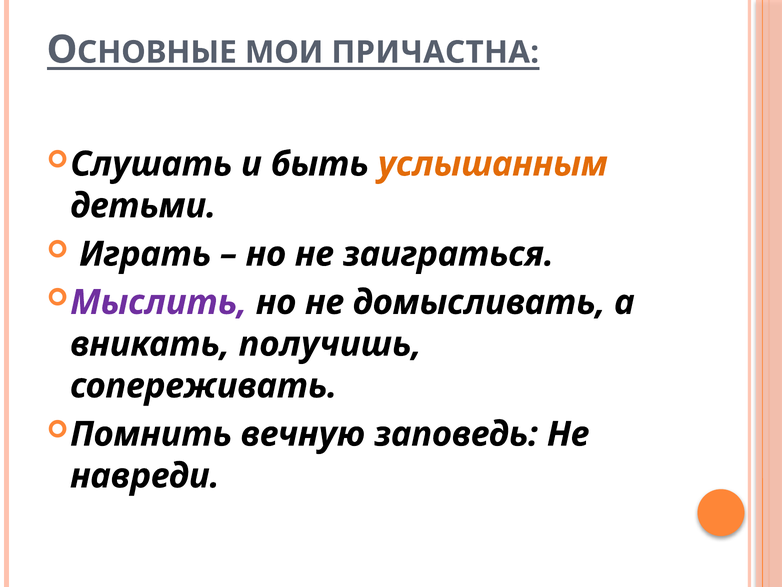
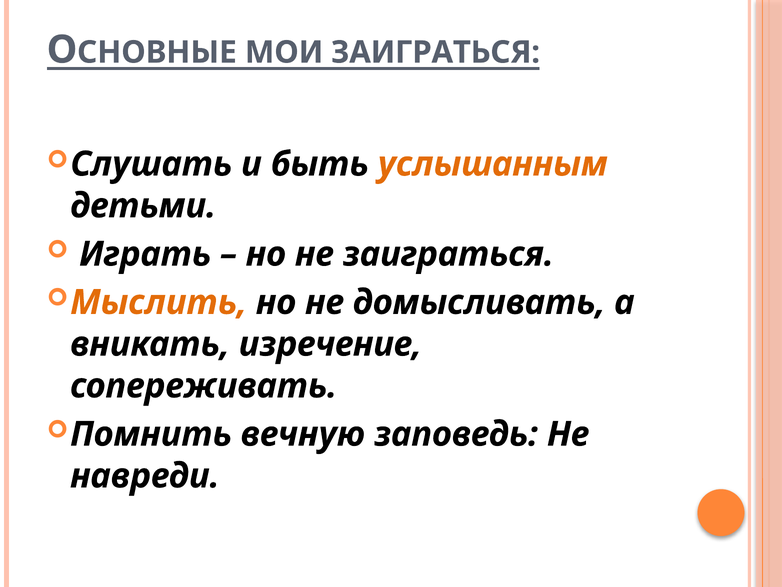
МОИ ПРИЧАСТНА: ПРИЧАСТНА -> ЗАИГРАТЬСЯ (436, 52)
Мыслить colour: purple -> orange (159, 302)
получишь: получишь -> изречение (330, 344)
